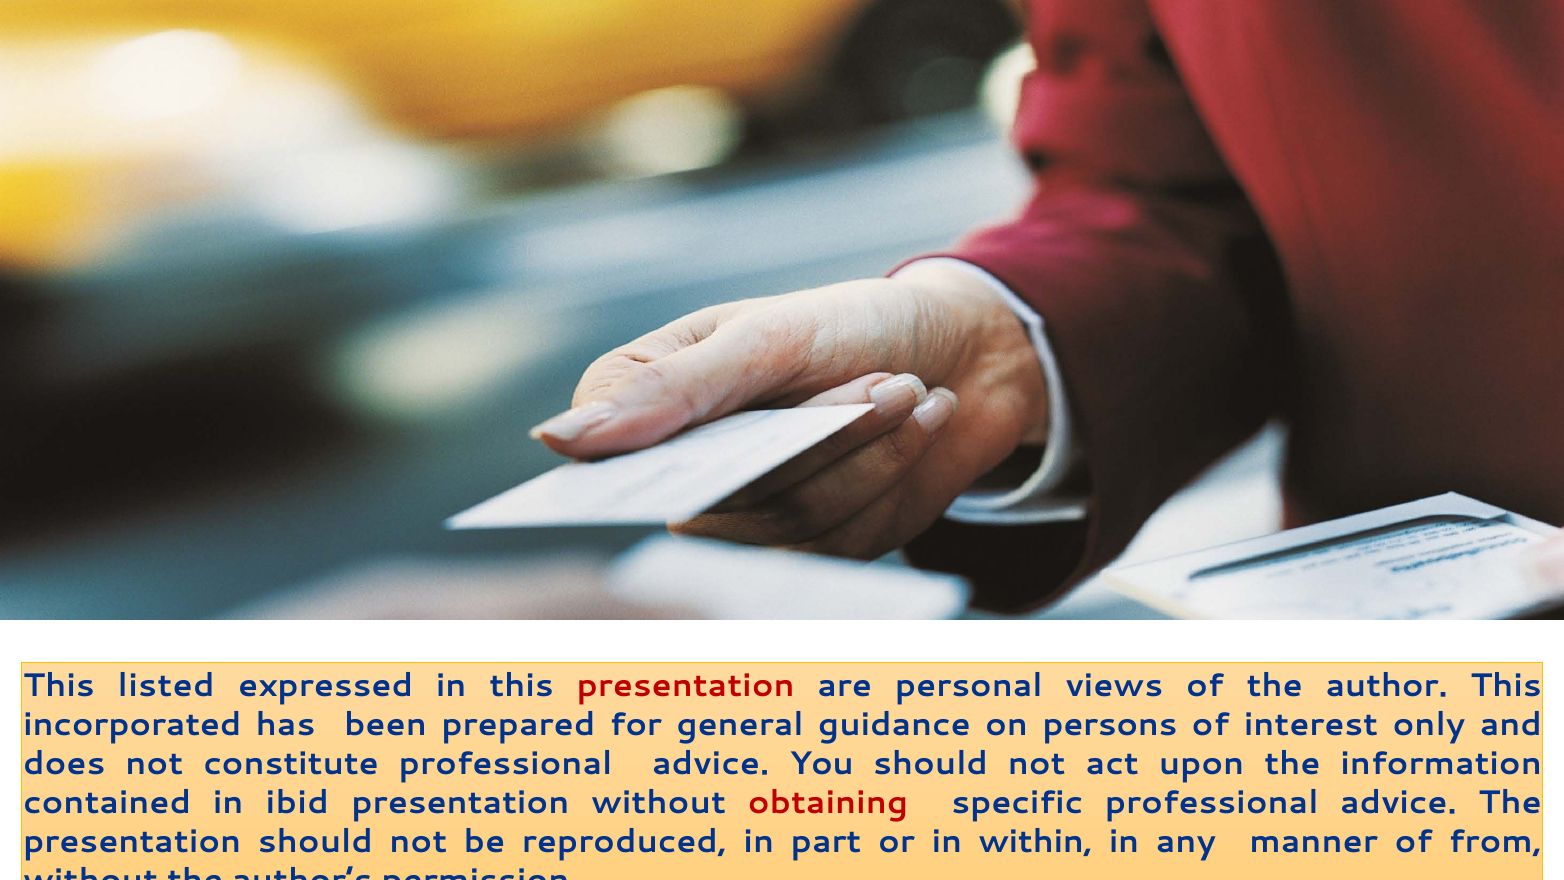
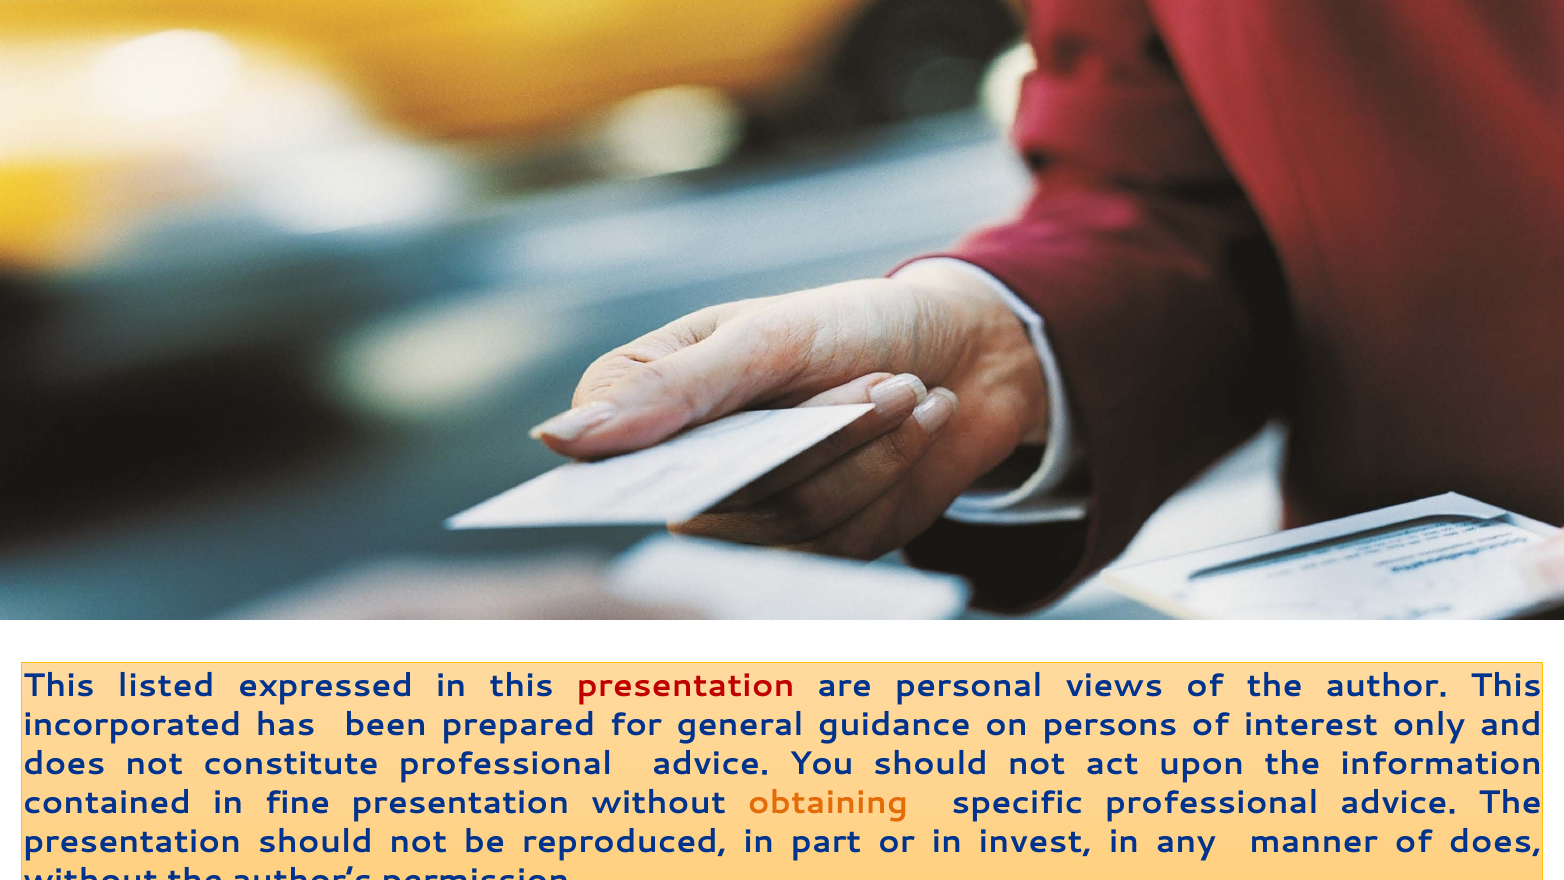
ibid: ibid -> fine (298, 803)
obtaining colour: red -> orange (828, 803)
within: within -> invest (1035, 842)
of from: from -> does (1495, 842)
